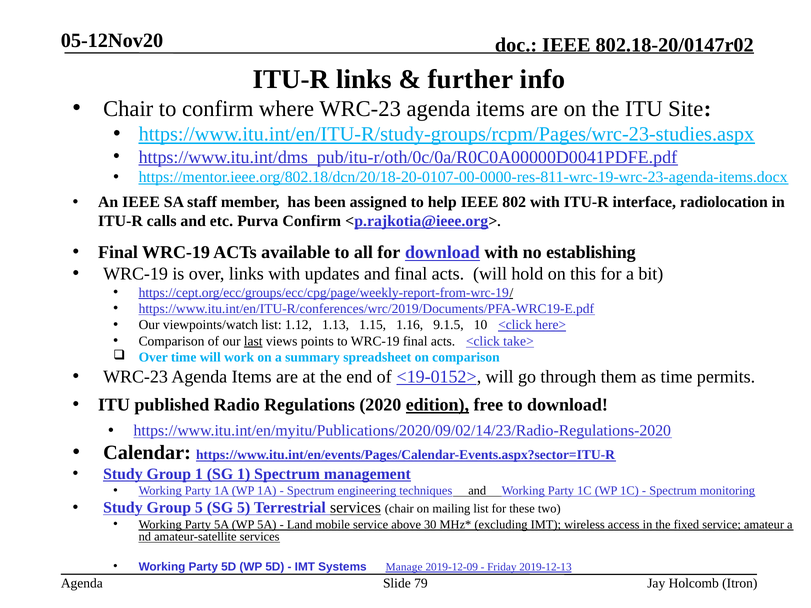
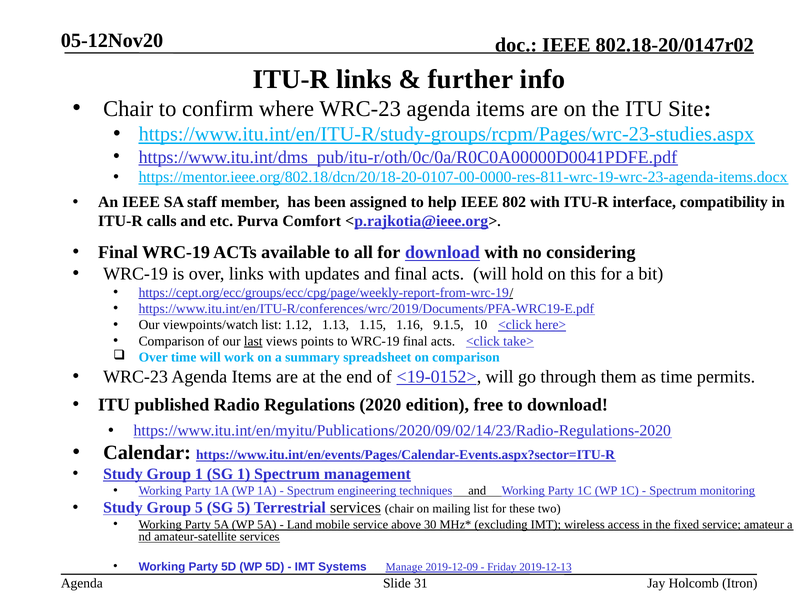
radiolocation: radiolocation -> compatibility (724, 202)
Purva Confirm: Confirm -> Comfort (312, 221)
establishing: establishing -> considering (591, 252)
edition underline: present -> none (437, 405)
79: 79 -> 31 (421, 583)
